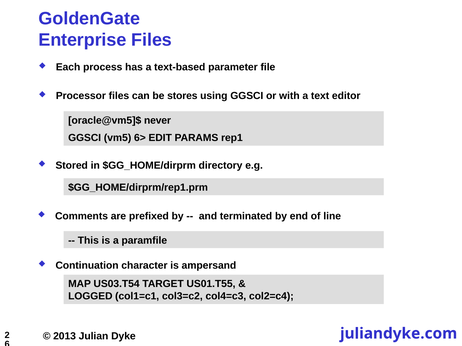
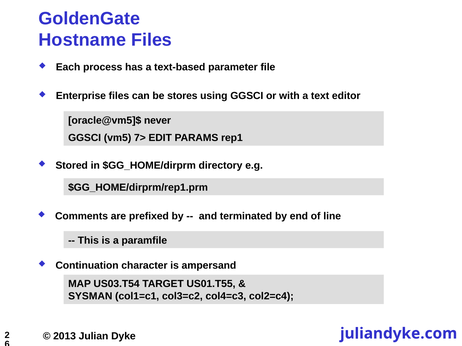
Enterprise: Enterprise -> Hostname (82, 40)
Processor: Processor -> Enterprise (81, 96)
6>: 6> -> 7> (140, 138)
LOGGED: LOGGED -> SYSMAN (90, 297)
